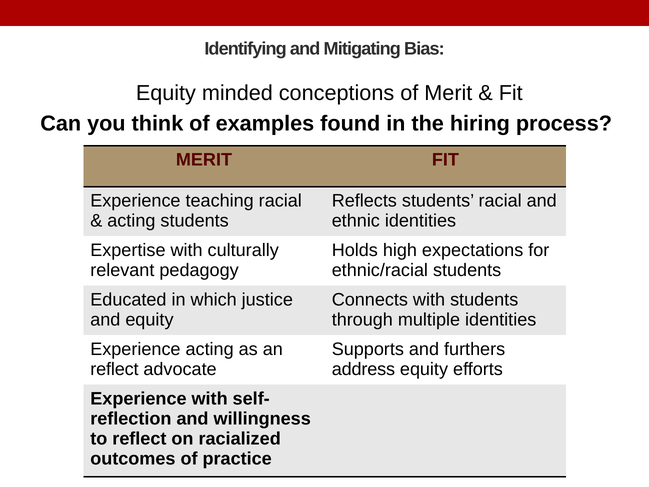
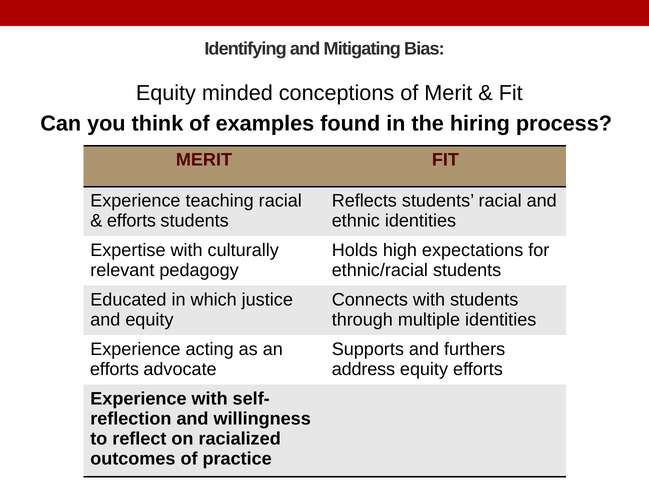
acting: acting -> efforts (131, 221)
reflect: reflect -> efforts (114, 369)
